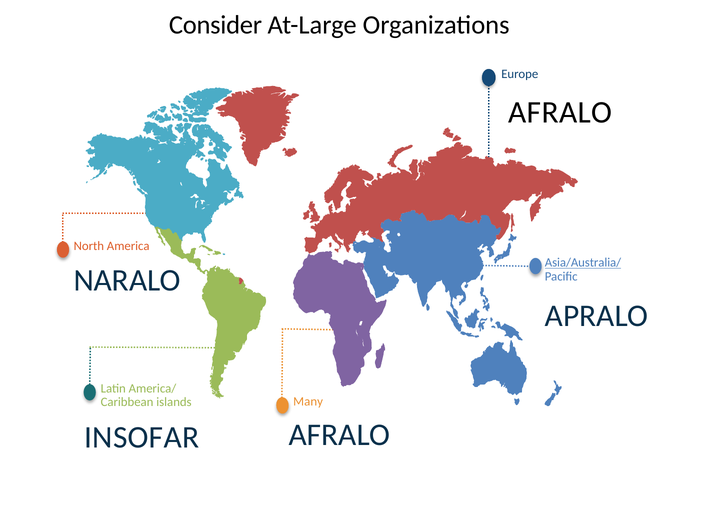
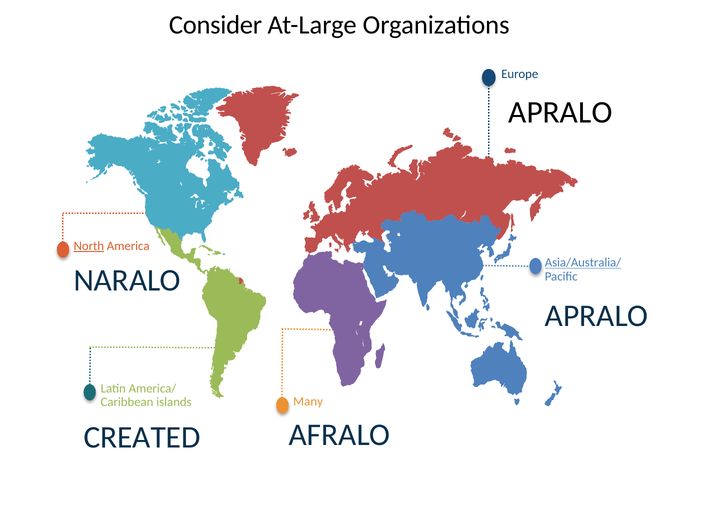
AFRALO: AFRALO -> APRALO (560, 112)
North underline: none -> present (89, 246)
INSOFAR: INSOFAR -> CREATED (142, 437)
